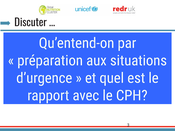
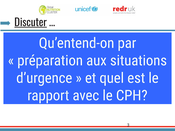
Discuter underline: none -> present (31, 23)
